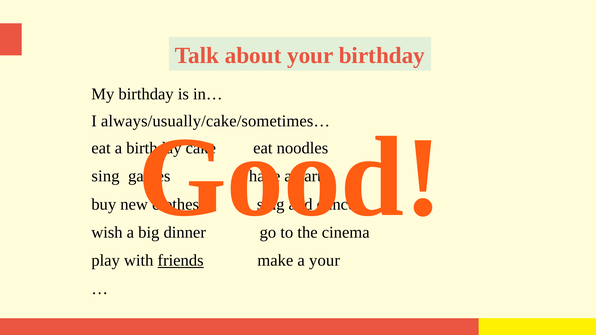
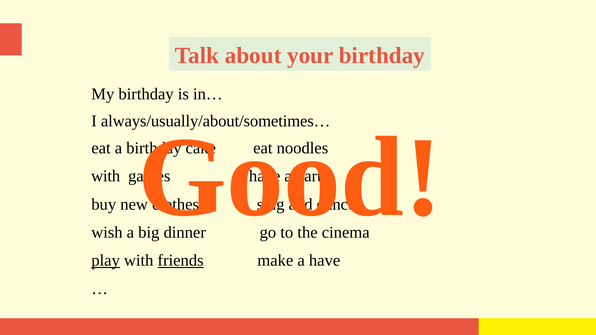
always/usually/cake/sometimes…: always/usually/cake/sometimes… -> always/usually/about/sometimes… (216, 121)
sing: sing -> with (106, 176)
play underline: none -> present (106, 261)
a your: your -> have (325, 261)
